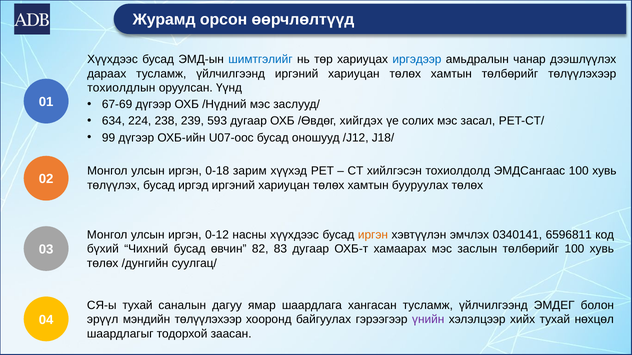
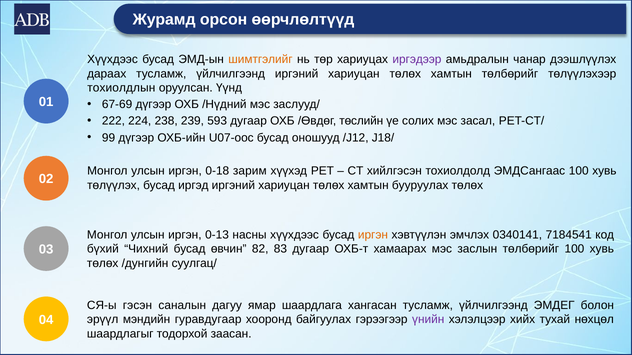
шимтгэлийг colour: blue -> orange (260, 60)
иргэдээр colour: blue -> purple (417, 60)
634: 634 -> 222 (113, 121)
хийгдэх: хийгдэх -> төслийн (361, 121)
0-12: 0-12 -> 0-13 (217, 235)
6596811: 6596811 -> 7184541 (569, 235)
СЯ-ы тухай: тухай -> гэсэн (137, 306)
мэндийн төлүүлэхээр: төлүүлэхээр -> гуравдугаар (208, 320)
